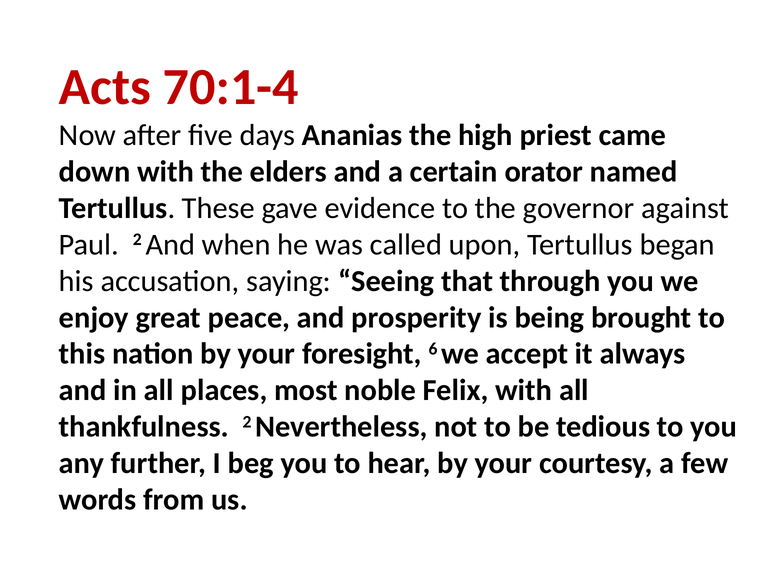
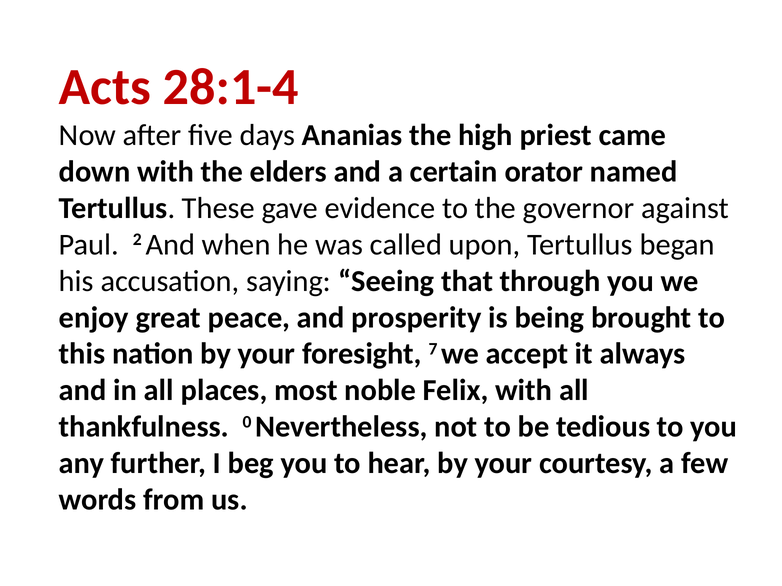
70:1-4: 70:1-4 -> 28:1-4 (231, 87)
6: 6 -> 7 (433, 349)
thankfulness 2: 2 -> 0 (247, 422)
